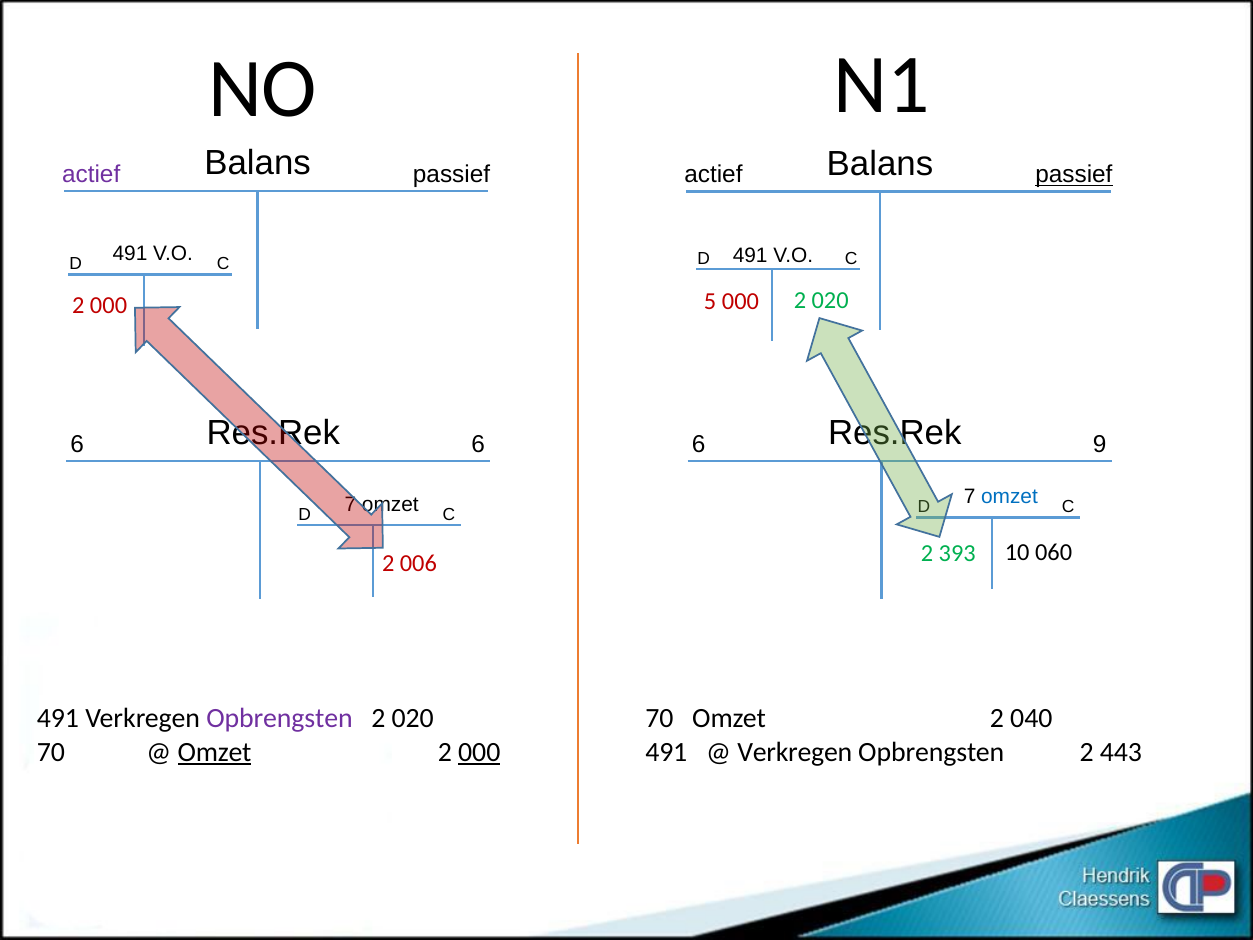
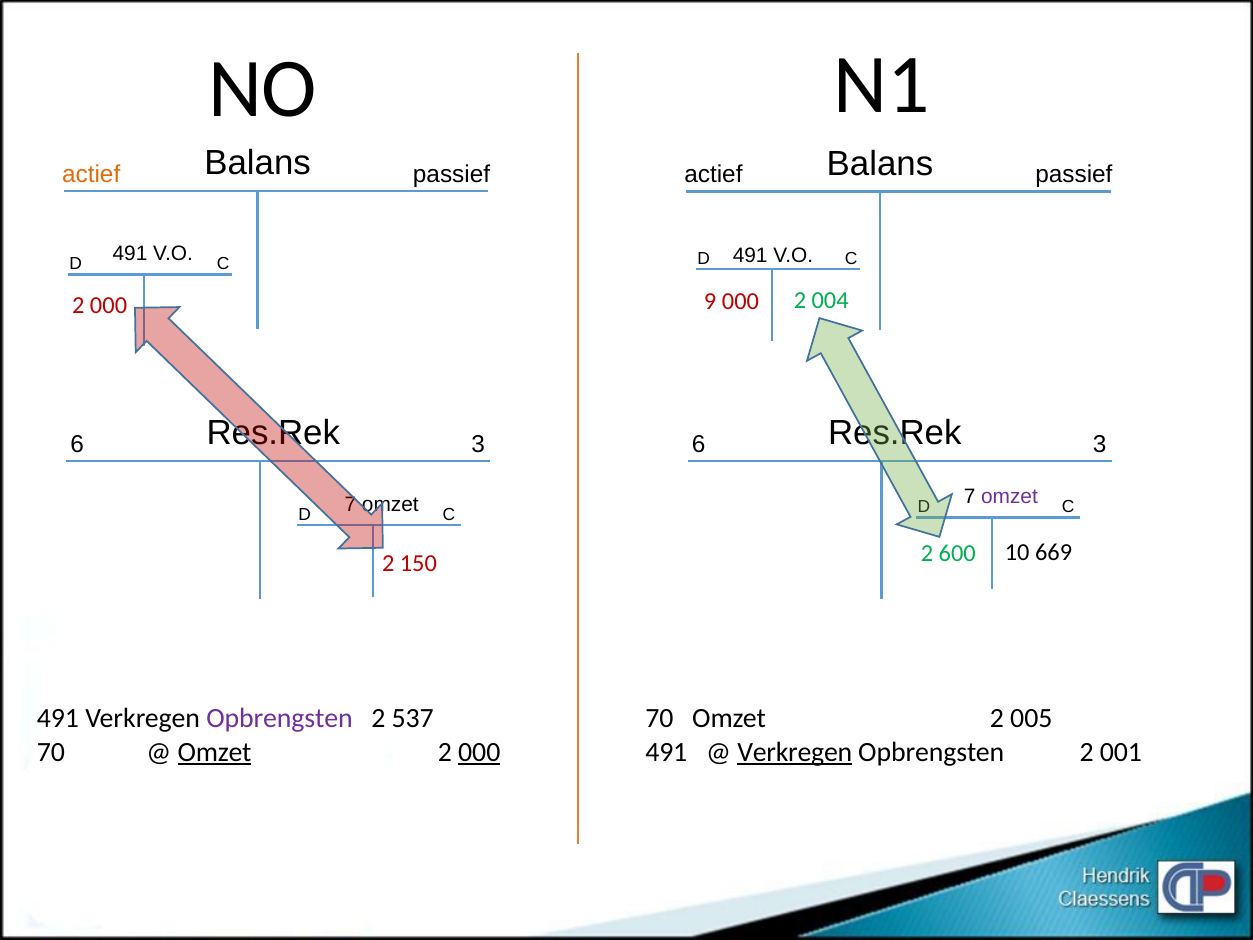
actief colour: purple -> orange (91, 174)
passief underline: present -> none (1074, 175)
020: 020 -> 004 (830, 301)
5: 5 -> 9 (710, 302)
6: 6 -> 3 (478, 444)
9: 9 -> 3 (1100, 444)
omzet colour: blue -> purple (1009, 497)
060: 060 -> 669 (1054, 552)
393: 393 -> 600 (957, 553)
006: 006 -> 150 (418, 563)
020: 020 -> 537 (413, 718)
040: 040 -> 005 (1031, 718)
Verkregen underline: none -> present (795, 752)
443: 443 -> 001 (1121, 752)
